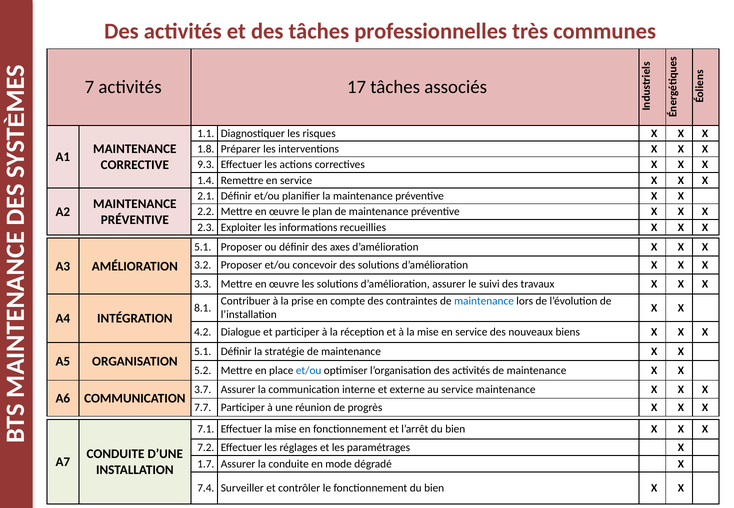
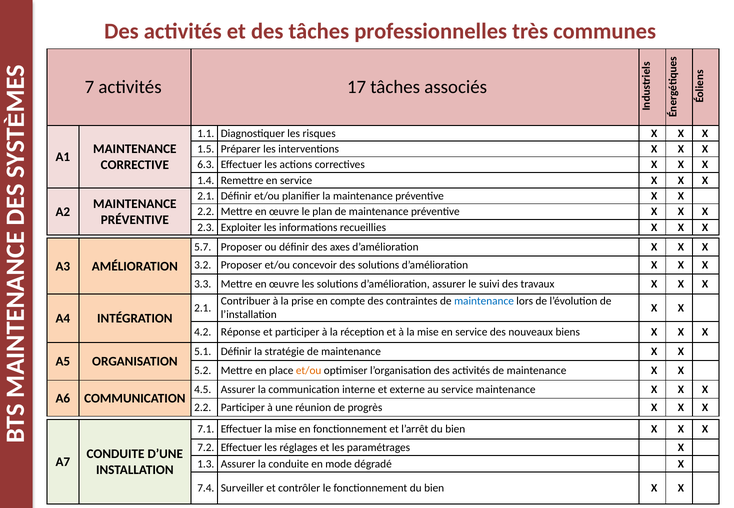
1.8: 1.8 -> 1.5 (206, 149)
9.3: 9.3 -> 6.3 (206, 165)
5.1: 5.1 -> 5.7 (203, 247)
8.1: 8.1 -> 2.1 (203, 308)
Dialogue: Dialogue -> Réponse (241, 332)
et/ou colour: blue -> orange (309, 371)
3.7: 3.7 -> 4.5 (203, 389)
7.7: 7.7 -> 2.2 (203, 407)
1.7: 1.7 -> 1.3 (206, 464)
